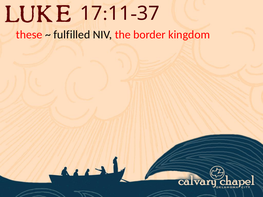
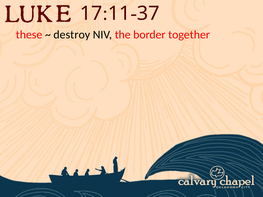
fulfilled: fulfilled -> destroy (72, 35)
kingdom: kingdom -> together (189, 35)
